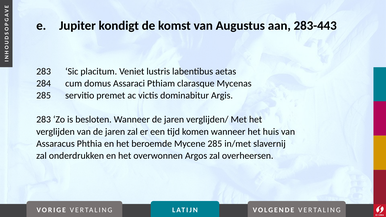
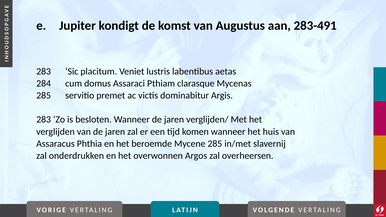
283-443: 283-443 -> 283-491 (315, 26)
